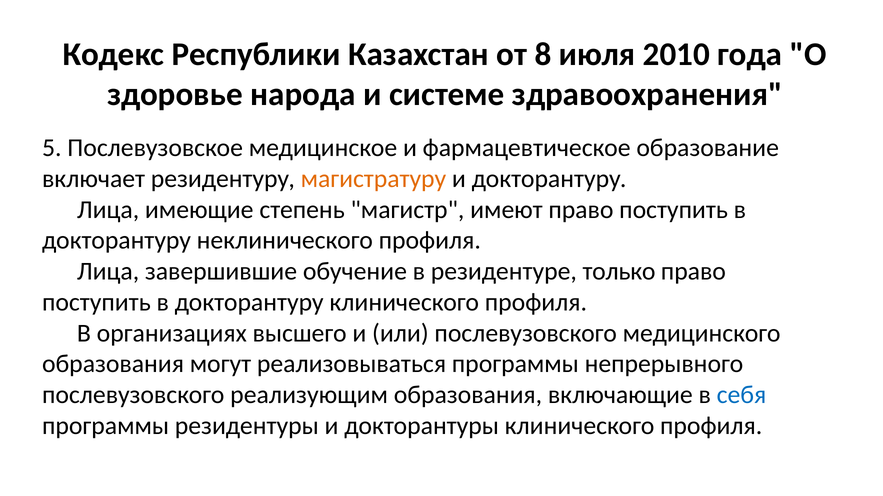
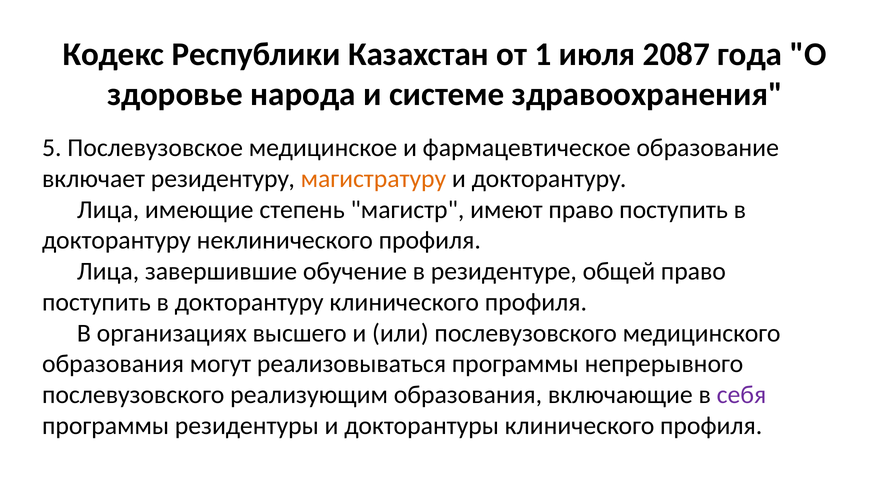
8: 8 -> 1 (543, 55)
2010: 2010 -> 2087 (676, 55)
только: только -> общей (619, 272)
себя colour: blue -> purple (741, 395)
